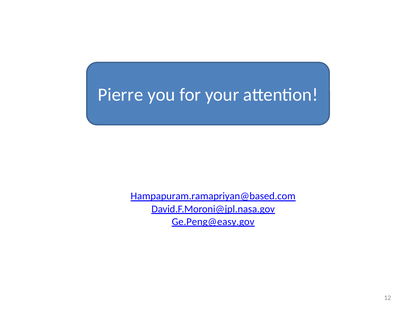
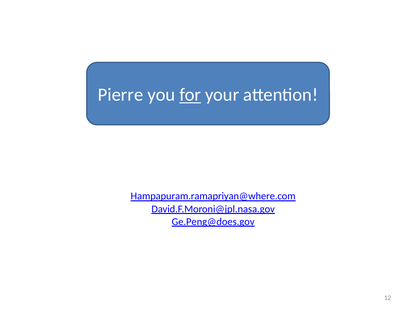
for underline: none -> present (190, 95)
Hampapuram.ramapriyan@based.com: Hampapuram.ramapriyan@based.com -> Hampapuram.ramapriyan@where.com (213, 196)
Ge.Peng@easy.gov: Ge.Peng@easy.gov -> Ge.Peng@does.gov (213, 222)
